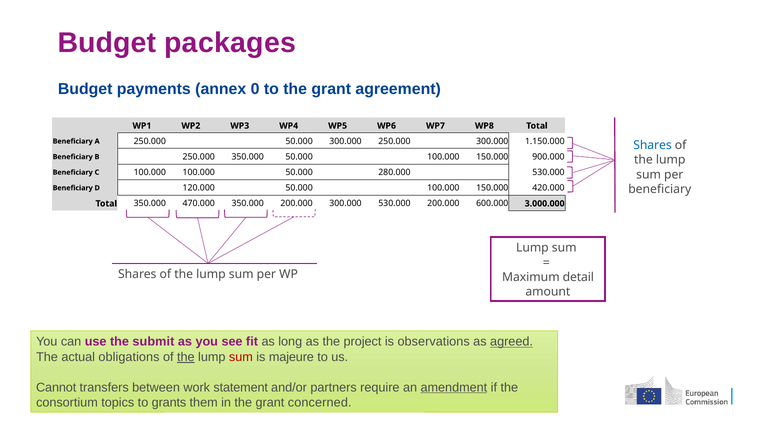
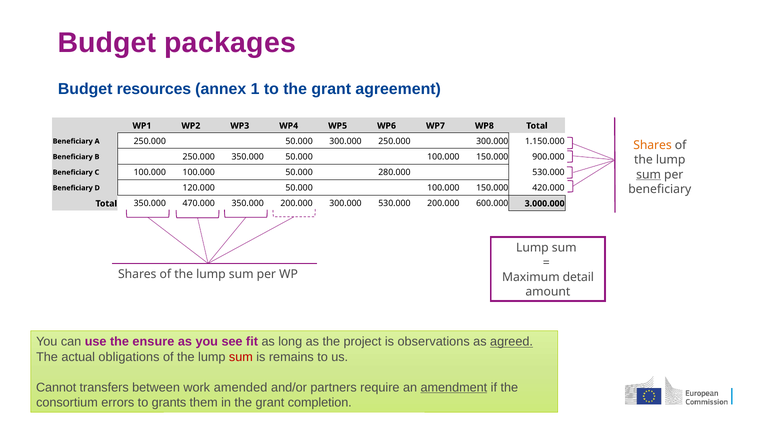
payments: payments -> resources (154, 89)
0: 0 -> 1 (255, 89)
Shares colour: blue -> orange (652, 146)
sum underline: none -> present (649, 175)
submit: submit -> ensure (153, 342)
the underline: present -> none (186, 357)
majeure: majeure -> remains (291, 357)
statement: statement -> amended (241, 388)
topics: topics -> errors (118, 403)
concerned: concerned -> completion (320, 403)
